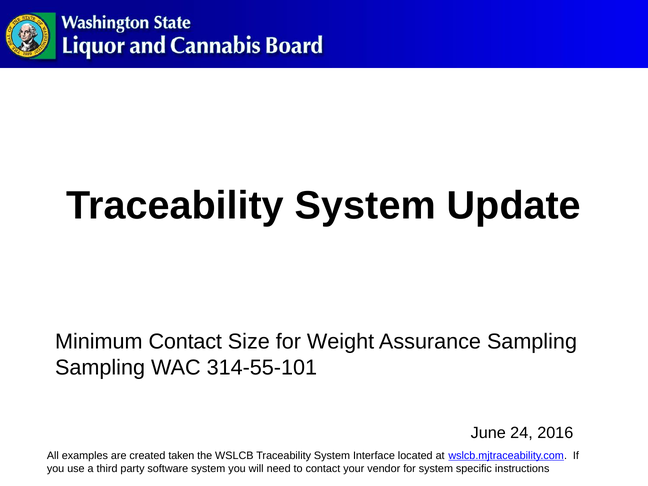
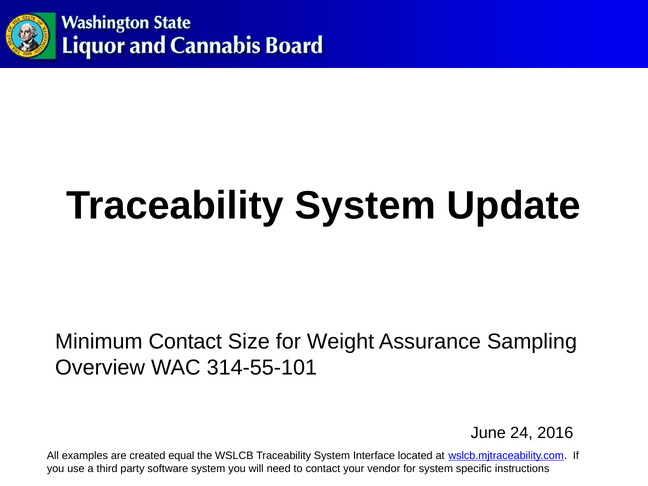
Sampling: Sampling -> Overview (100, 368)
taken: taken -> equal (181, 456)
